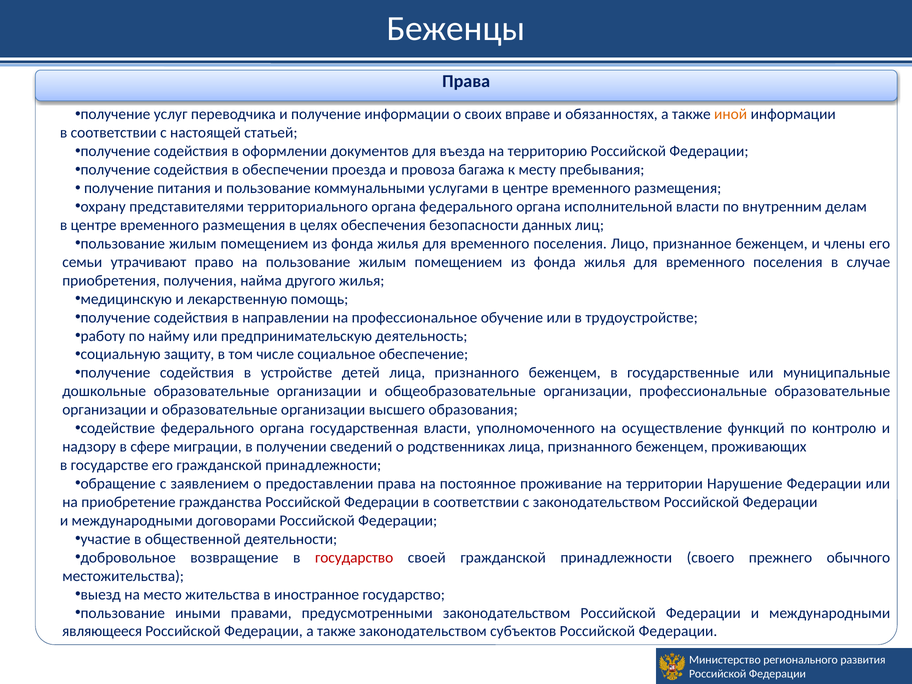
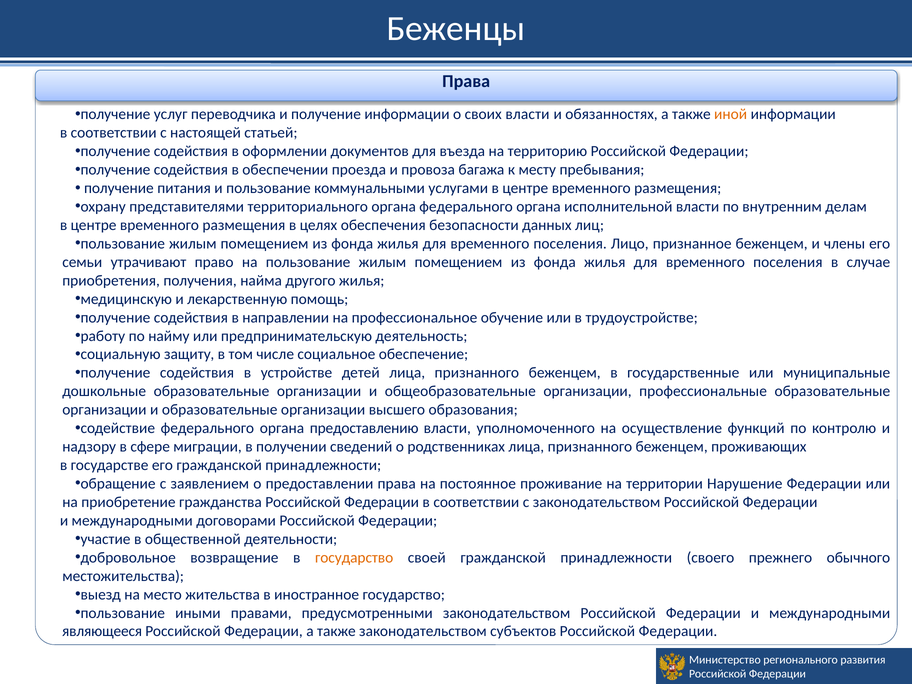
своих вправе: вправе -> власти (527, 114)
государственная: государственная -> предоставлению (364, 428)
государство colour: red -> orange (354, 558)
